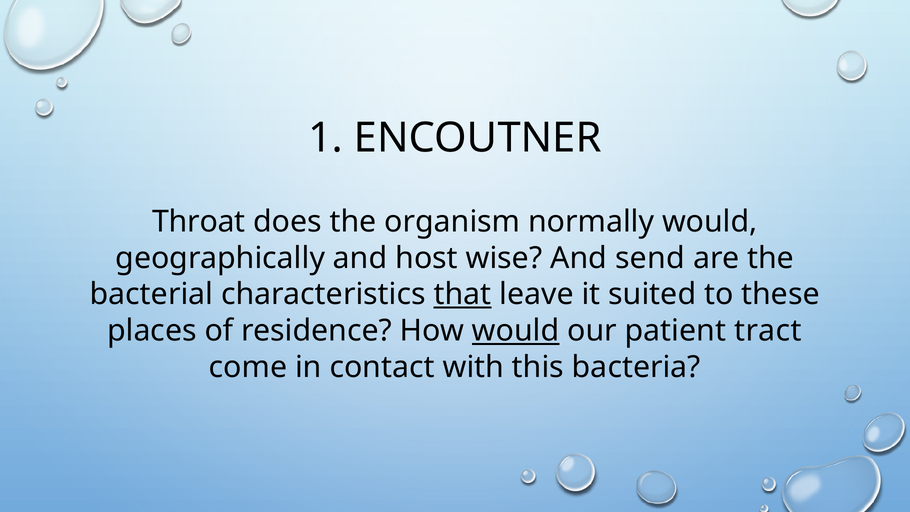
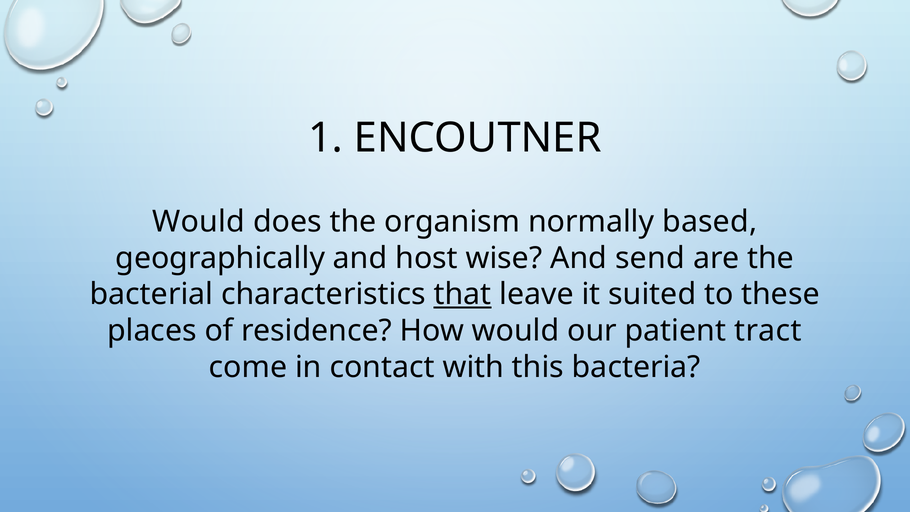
Throat: Throat -> Would (198, 222)
normally would: would -> based (710, 222)
would underline: present -> none (516, 331)
